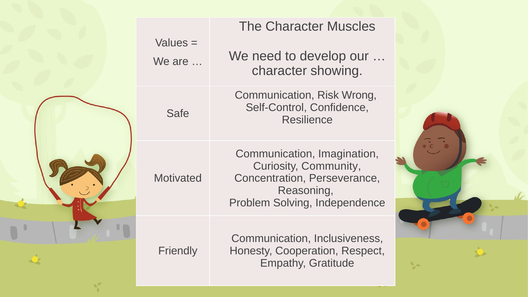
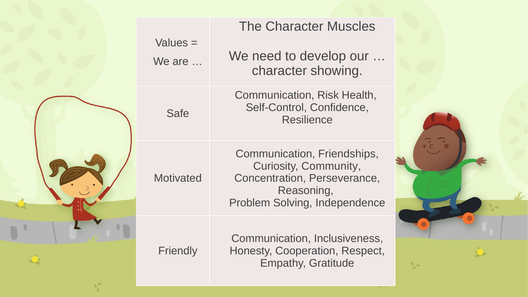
Wrong: Wrong -> Health (359, 95)
Imagination: Imagination -> Friendships (348, 154)
